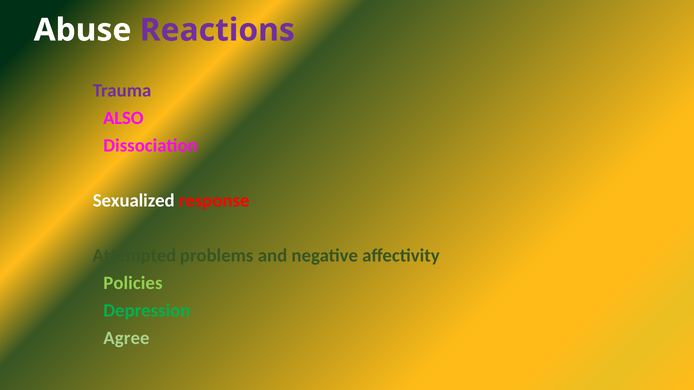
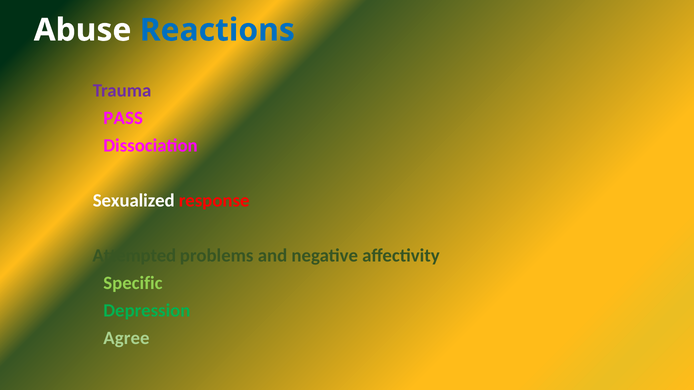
Reactions colour: purple -> blue (217, 30)
ALSO: ALSO -> PASS (123, 118)
Policies: Policies -> Specific (133, 283)
